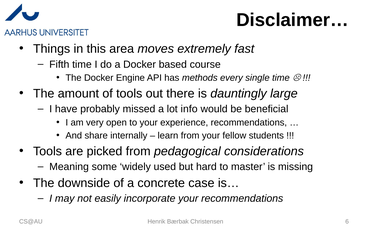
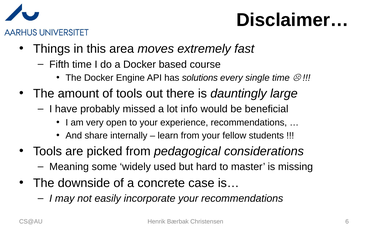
methods: methods -> solutions (200, 78)
